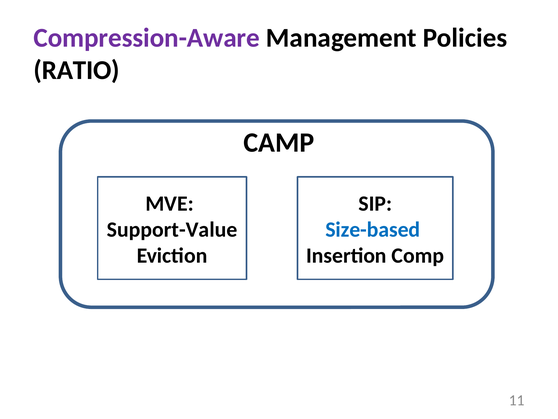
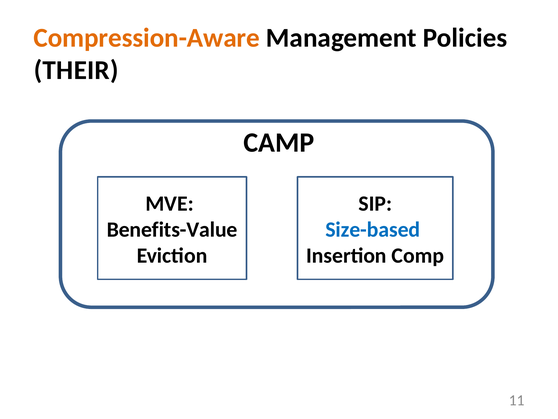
Compression-Aware colour: purple -> orange (147, 38)
RATIO: RATIO -> THEIR (76, 70)
Support-Value: Support-Value -> Benefits-Value (172, 229)
